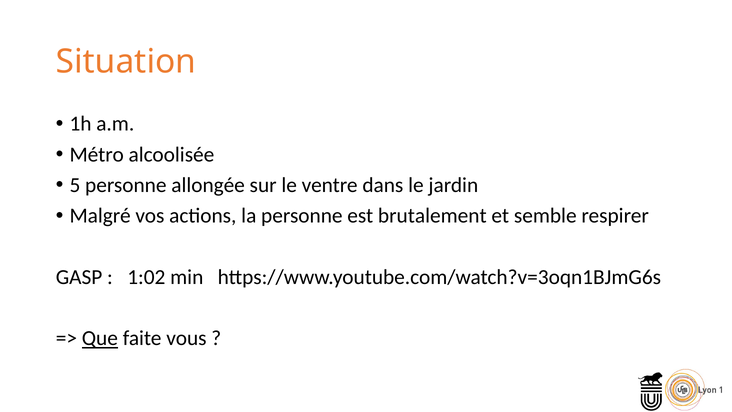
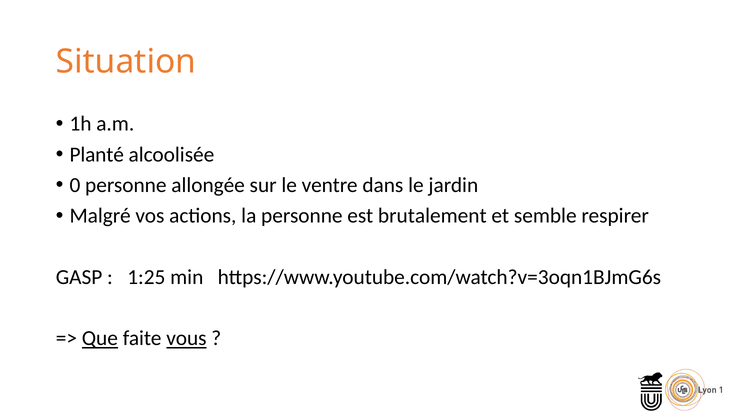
Métro: Métro -> Planté (97, 154)
5: 5 -> 0 (75, 185)
1:02: 1:02 -> 1:25 (146, 277)
vous underline: none -> present (186, 338)
